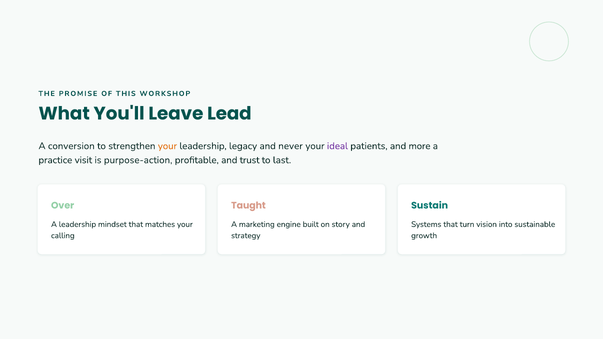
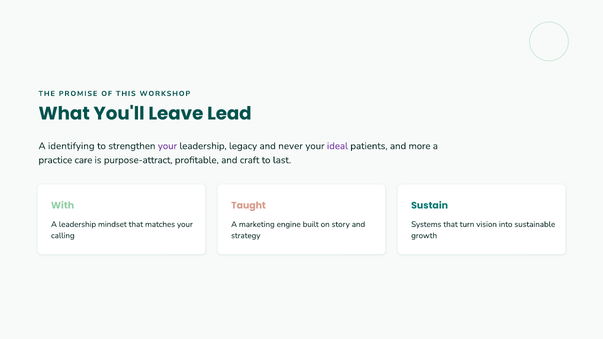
conversion: conversion -> identifying (71, 146)
your colour: orange -> purple (167, 146)
visit: visit -> care (83, 160)
purpose-action: purpose-action -> purpose-attract (138, 160)
trust: trust -> craft (250, 160)
Over: Over -> With (63, 206)
